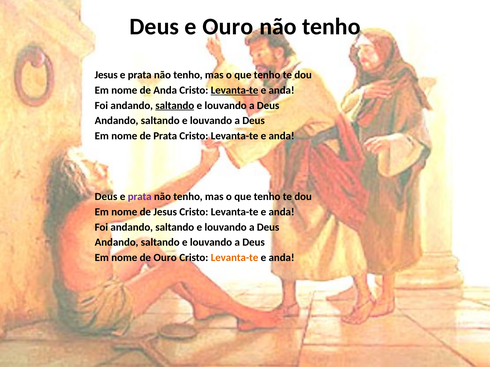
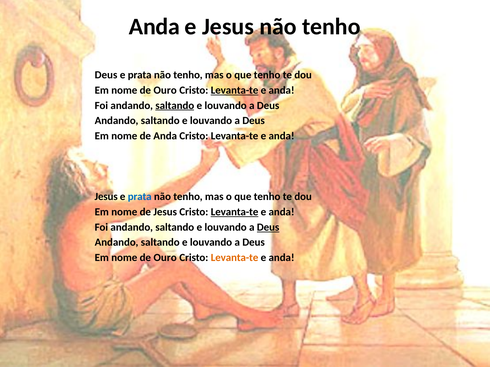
Deus: Deus -> Anda (154, 27)
e Ouro: Ouro -> Jesus (228, 27)
Jesus: Jesus -> Deus (106, 75)
Anda: Anda -> Ouro (165, 90)
de Prata: Prata -> Anda (165, 136)
Deus: Deus -> Jesus (106, 197)
prata colour: purple -> blue (140, 197)
Levanta-te underline: none -> present (235, 212)
Deus underline: none -> present (268, 227)
